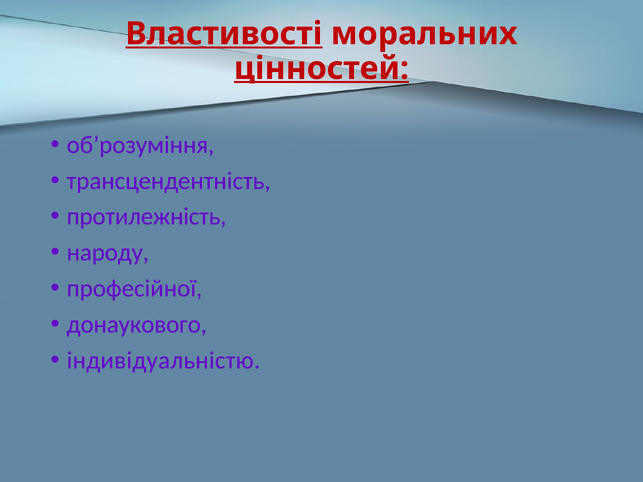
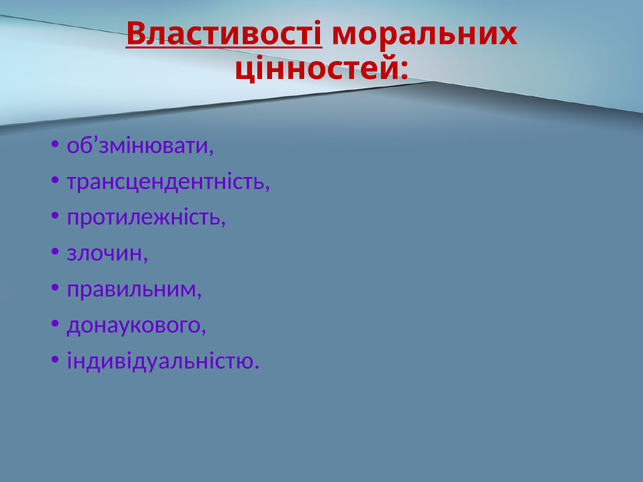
цінностей underline: present -> none (321, 68)
об’розуміння: об’розуміння -> об’змінювати (141, 145)
народу: народу -> злочин (108, 253)
професійної: професійної -> правильним (135, 289)
